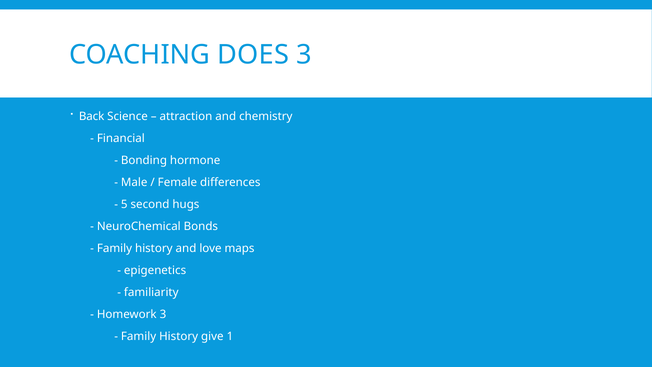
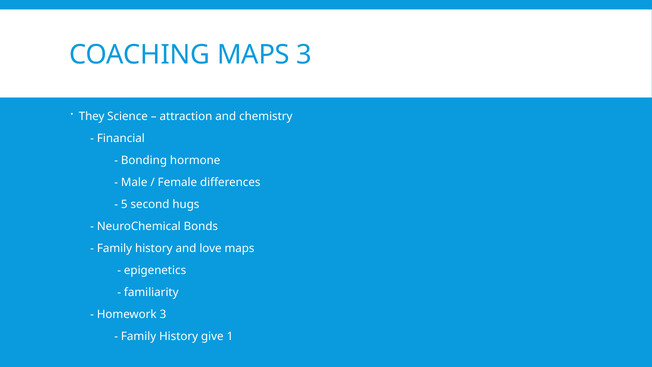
COACHING DOES: DOES -> MAPS (253, 55)
Back: Back -> They (92, 116)
